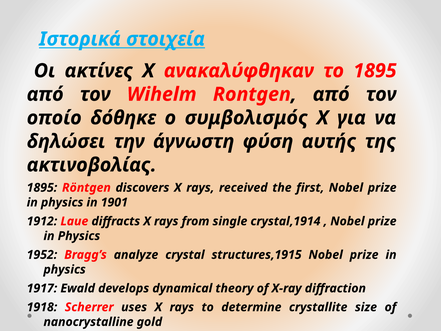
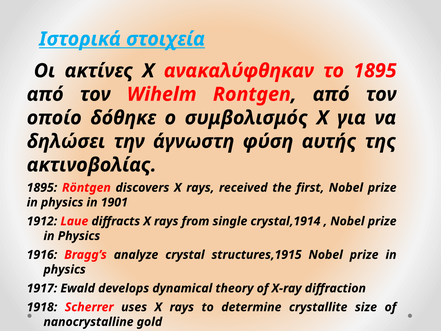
1952: 1952 -> 1916 (42, 255)
